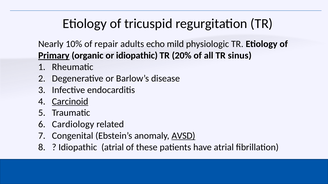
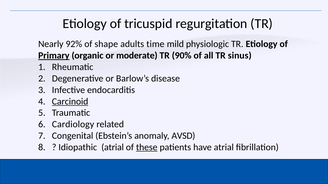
10%: 10% -> 92% (74, 44)
repair: repair -> shape (106, 44)
echo: echo -> time (155, 44)
or idiopathic: idiopathic -> moderate (137, 56)
20%: 20% -> 90% (182, 56)
AVSD underline: present -> none (183, 136)
these underline: none -> present (147, 148)
